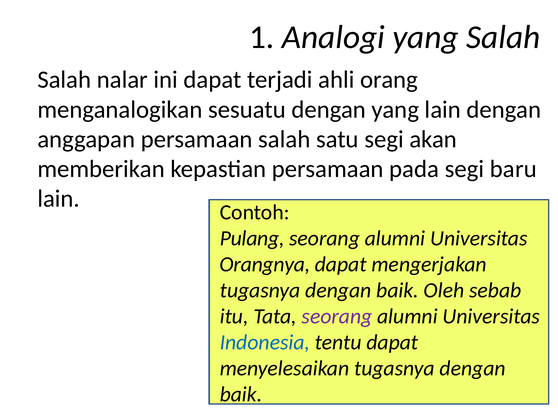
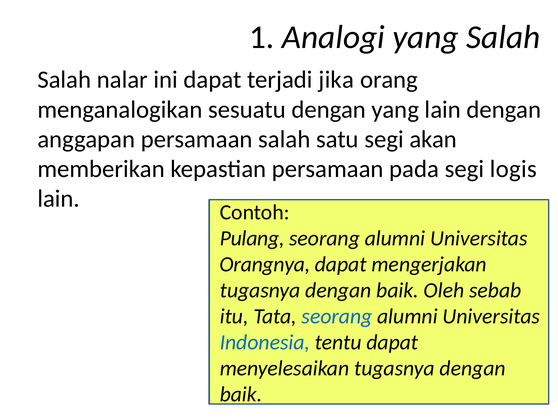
ahli: ahli -> jika (336, 80)
baru: baru -> logis (513, 169)
seorang colour: purple -> blue (337, 317)
